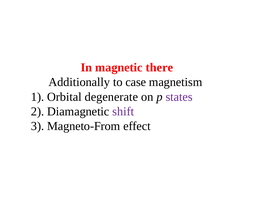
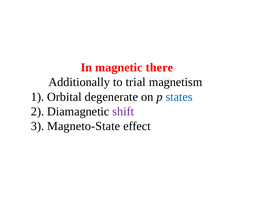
case: case -> trial (136, 82)
states colour: purple -> blue (179, 97)
Magneto-From: Magneto-From -> Magneto-State (84, 126)
